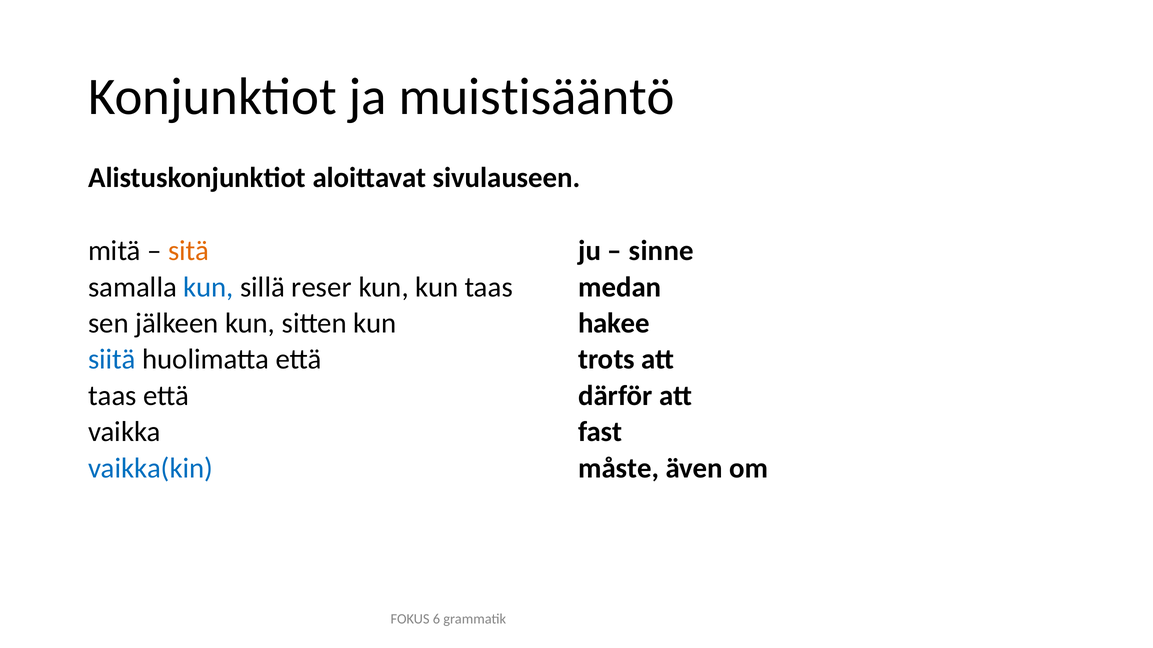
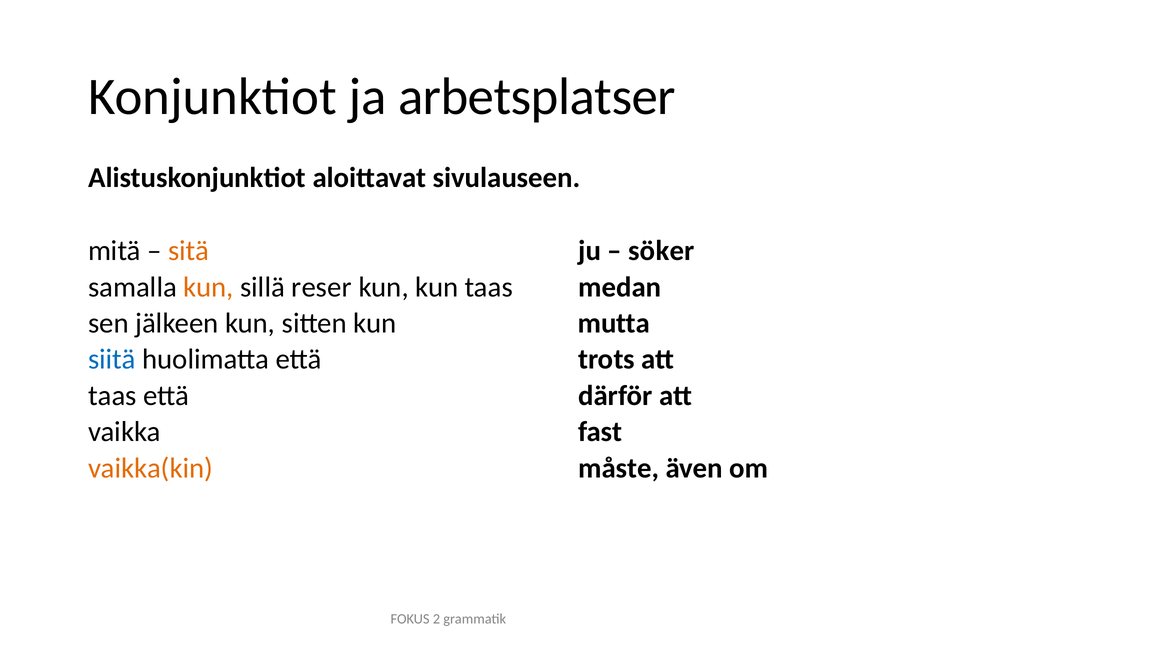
muistisääntö: muistisääntö -> arbetsplatser (537, 97)
sinne: sinne -> söker (661, 251)
kun colour: blue -> orange (208, 287)
hakee: hakee -> mutta (614, 324)
vaikka(kin colour: blue -> orange (150, 468)
6: 6 -> 2 (436, 619)
